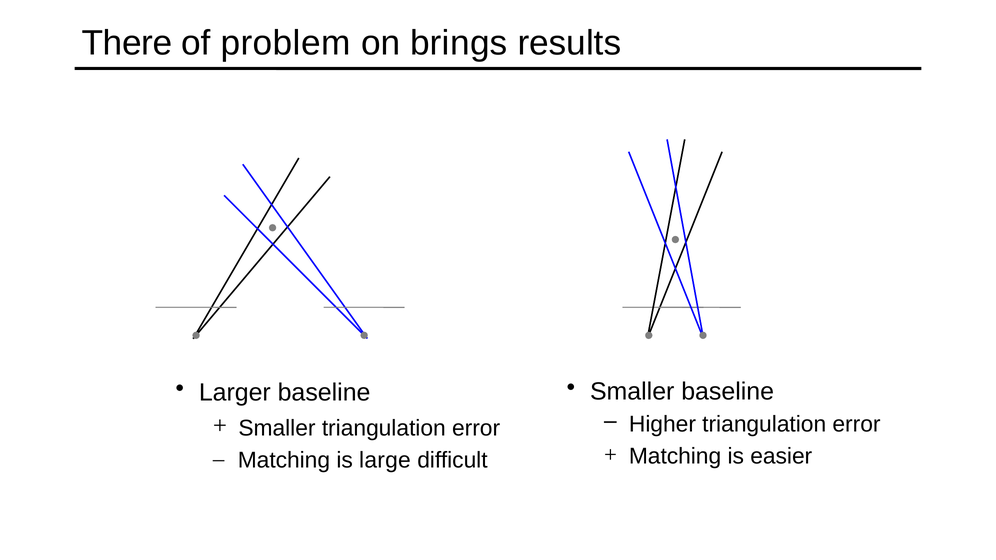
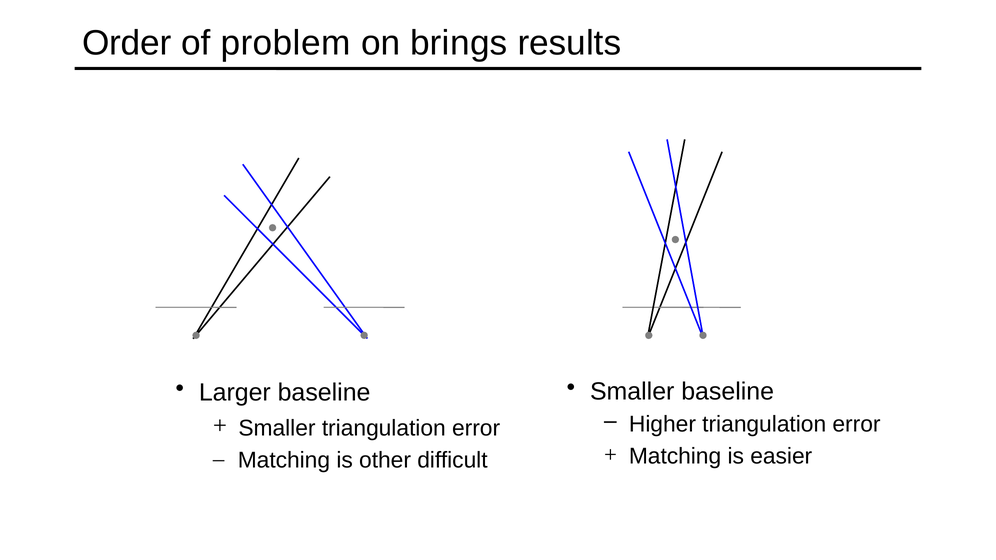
There: There -> Order (127, 43)
large: large -> other (385, 461)
